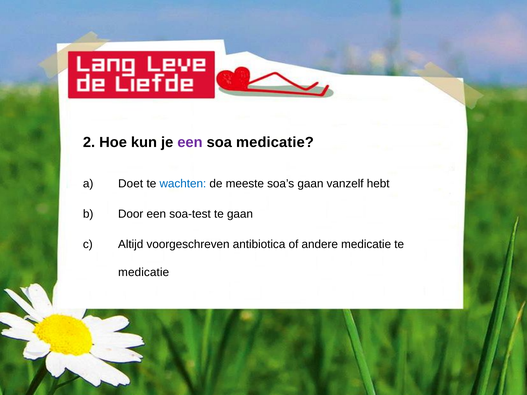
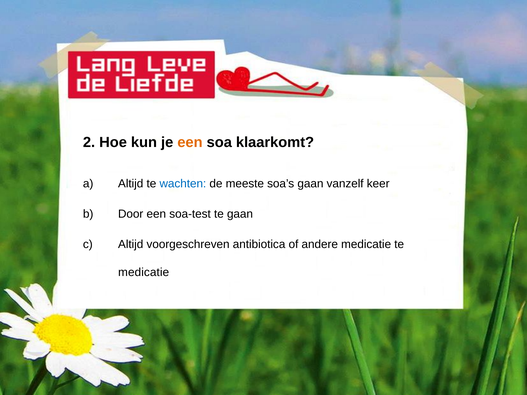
een colour: purple -> orange (190, 142)
soa medicatie: medicatie -> klaarkomt (275, 142)
Doet: Doet -> Altijd (131, 184)
hebt: hebt -> keer (378, 184)
